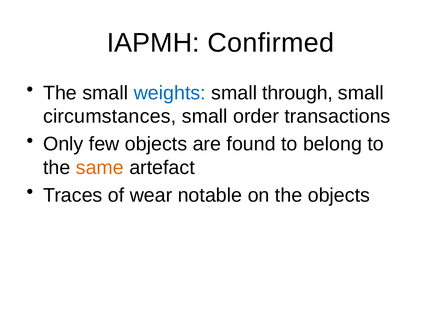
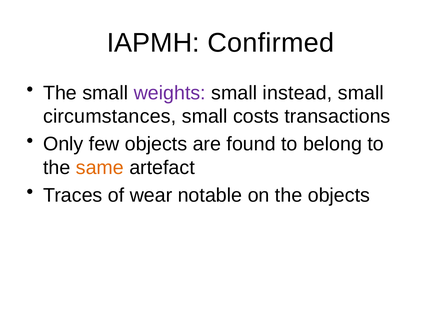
weights colour: blue -> purple (170, 93)
through: through -> instead (297, 93)
order: order -> costs (256, 116)
